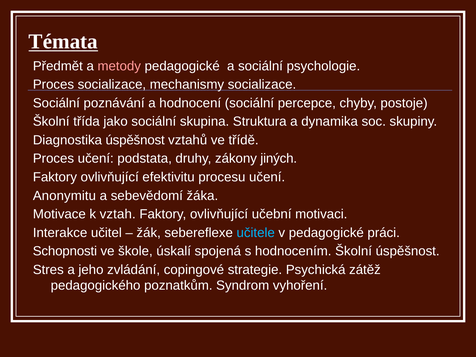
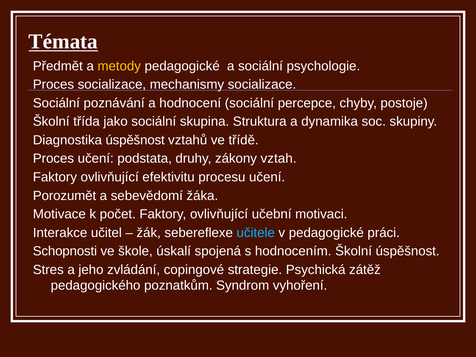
metody colour: pink -> yellow (119, 66)
jiných: jiných -> vztah (279, 159)
Anonymitu: Anonymitu -> Porozumět (65, 196)
vztah: vztah -> počet (118, 214)
